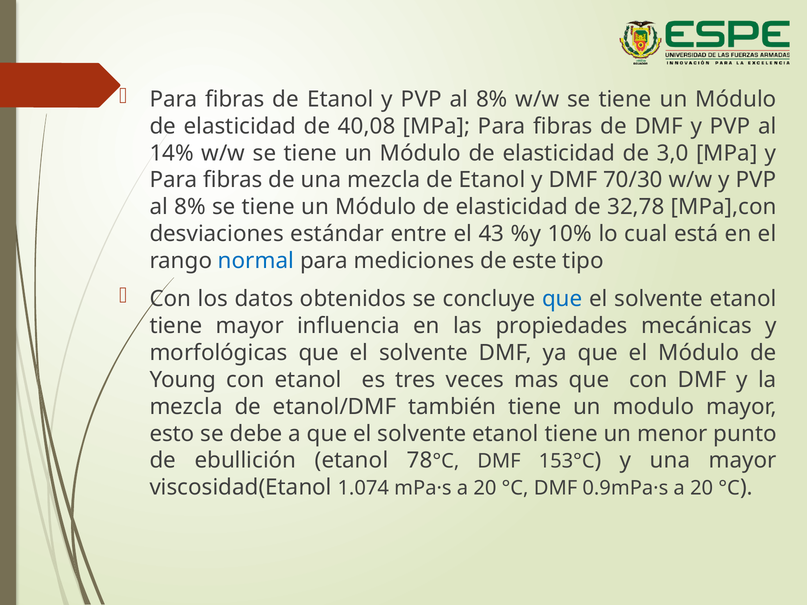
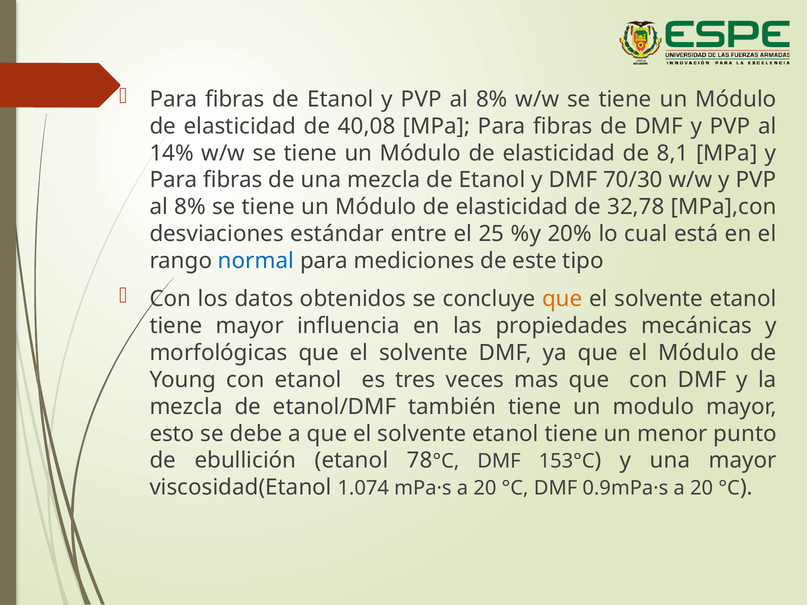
3,0: 3,0 -> 8,1 (673, 153)
43: 43 -> 25 (491, 234)
10%: 10% -> 20% (570, 234)
que colour: blue -> orange (562, 299)
